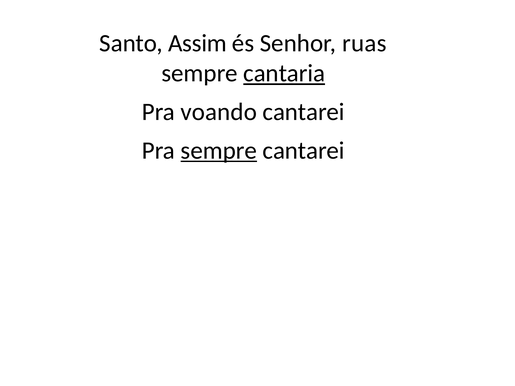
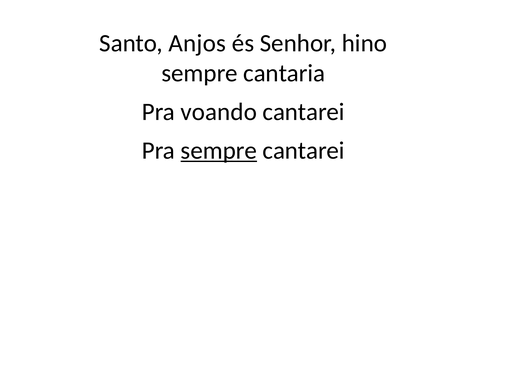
Assim: Assim -> Anjos (197, 43)
ruas: ruas -> hino (364, 43)
cantaria underline: present -> none (284, 73)
